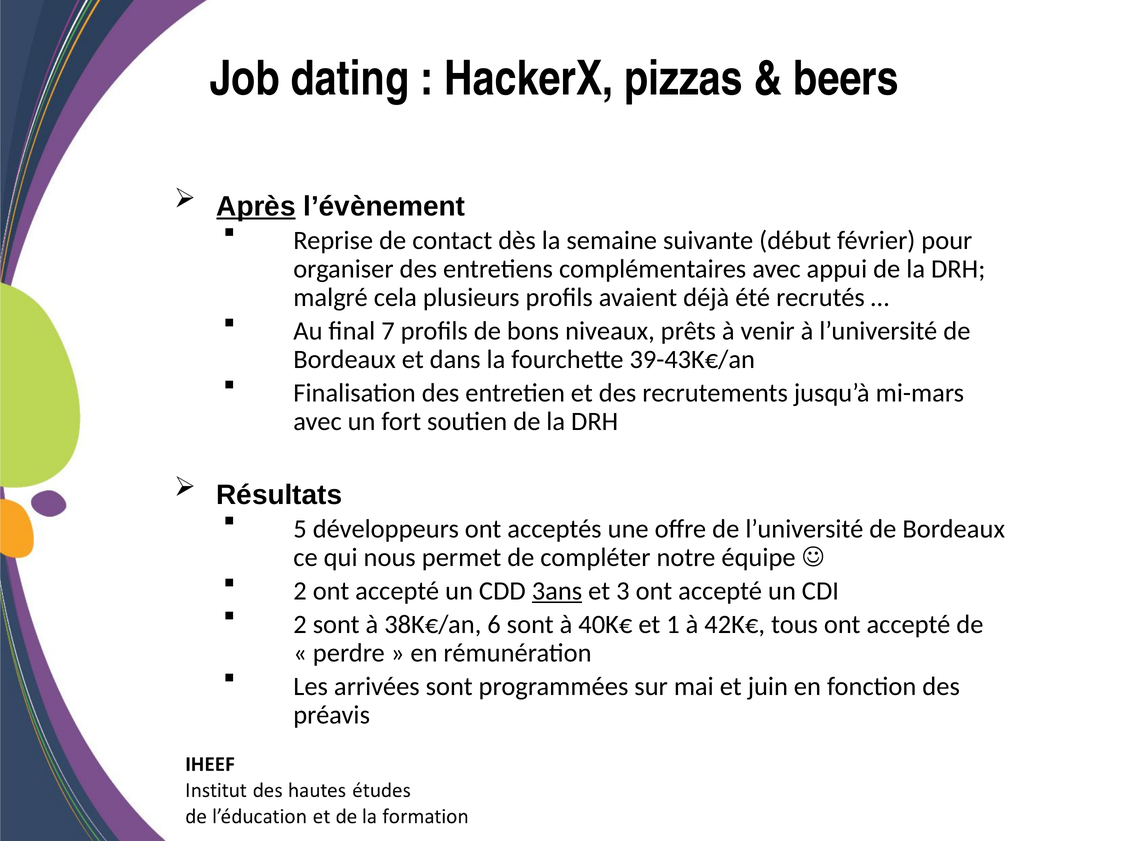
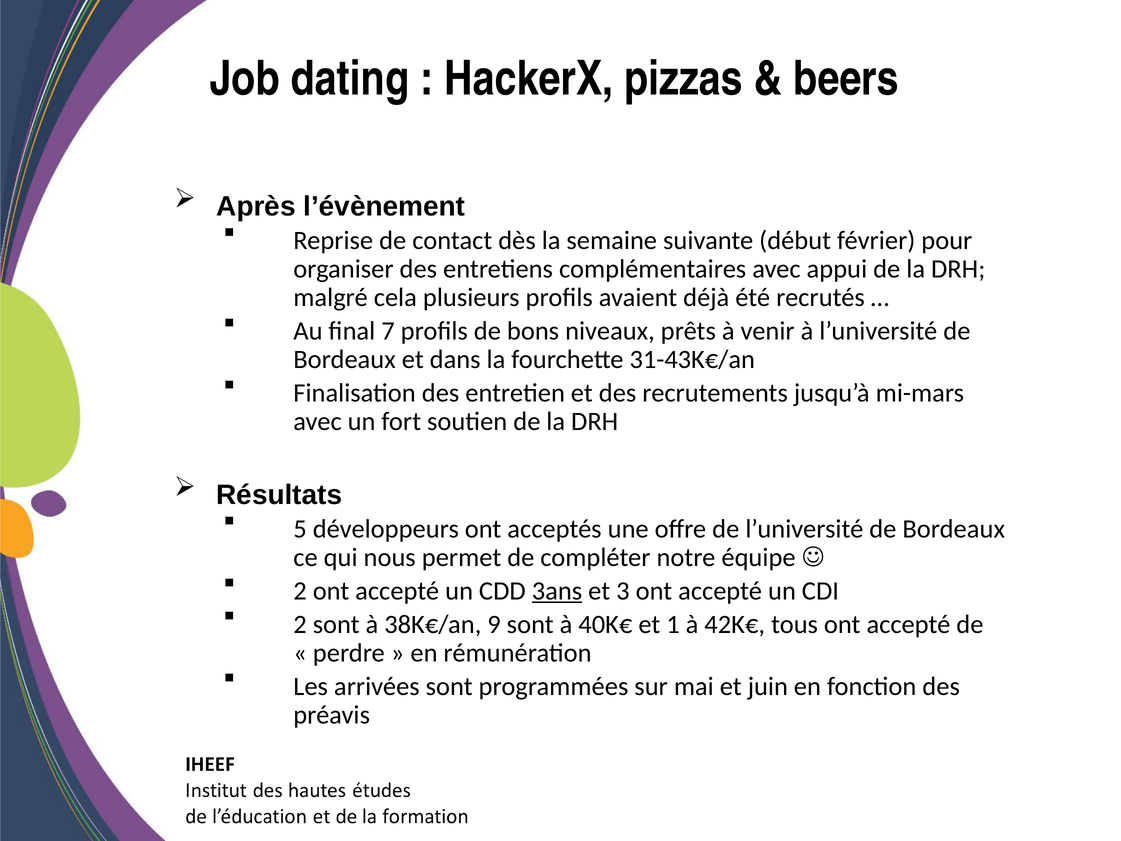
Après underline: present -> none (256, 206)
39-43K€/an: 39-43K€/an -> 31-43K€/an (692, 359)
6: 6 -> 9 (494, 624)
